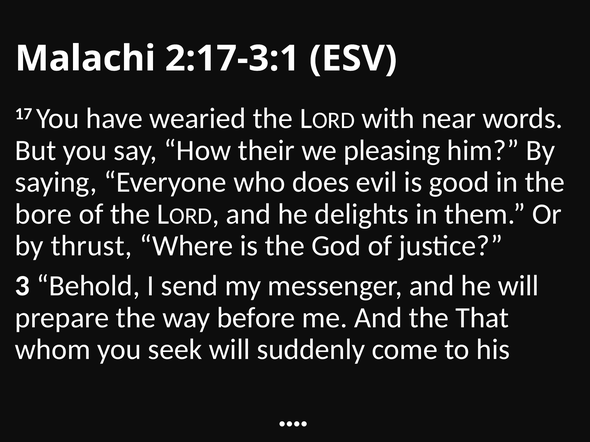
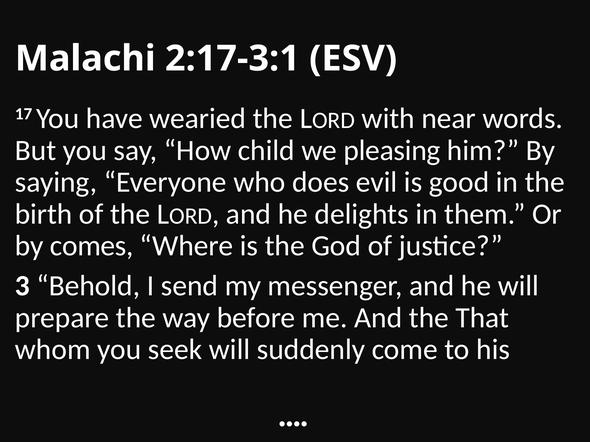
their: their -> child (266, 151)
bore: bore -> birth (44, 214)
thrust: thrust -> comes (92, 246)
